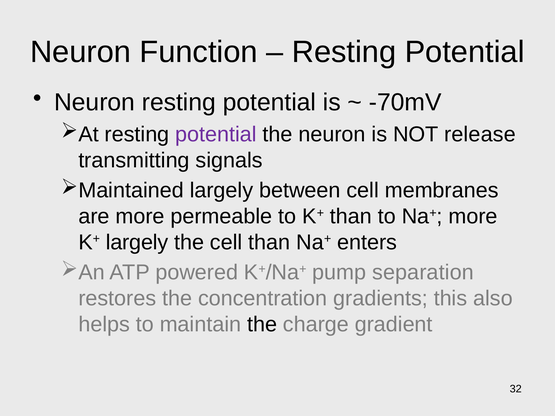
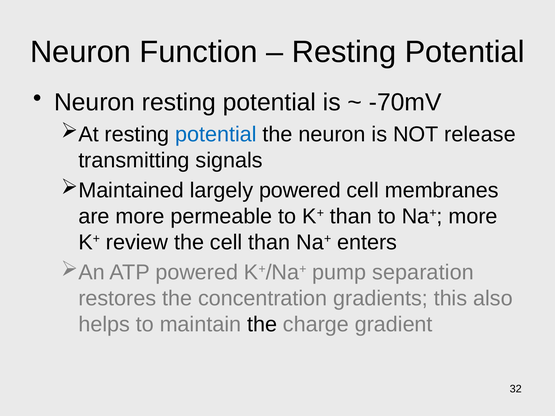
potential colour: purple -> blue (216, 134)
largely between: between -> powered (300, 191)
K+ largely: largely -> review (137, 242)
